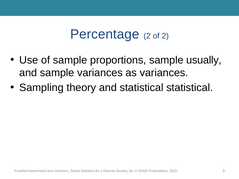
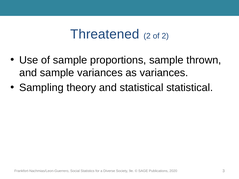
Percentage: Percentage -> Threatened (105, 34)
usually: usually -> thrown (204, 60)
